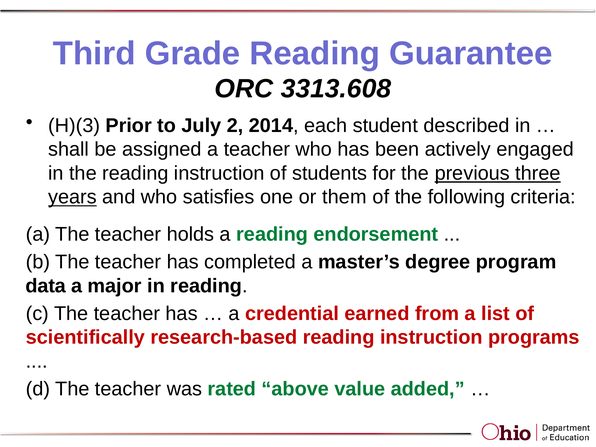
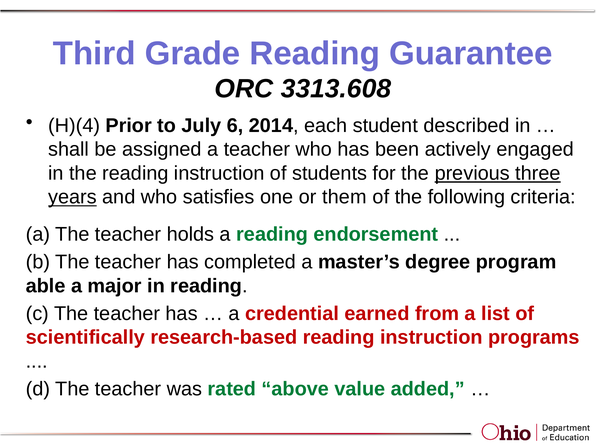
H)(3: H)(3 -> H)(4 (74, 126)
2: 2 -> 6 (235, 126)
data: data -> able (46, 286)
